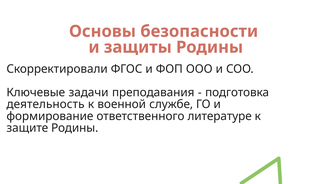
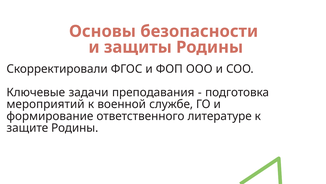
деятельность: деятельность -> мероприятий (46, 104)
